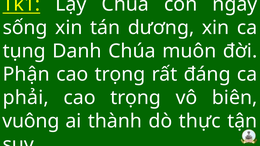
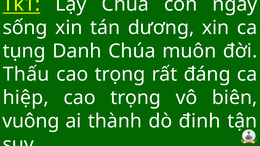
Phận: Phận -> Thấu (26, 74)
phải: phải -> hiệp (26, 98)
thực: thực -> đinh (200, 121)
